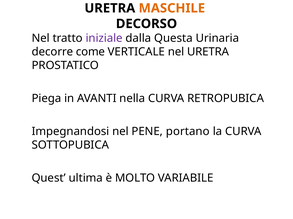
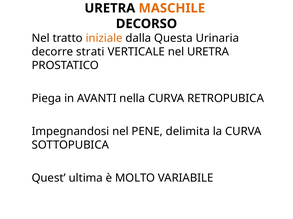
iniziale colour: purple -> orange (104, 38)
come: come -> strati (90, 52)
portano: portano -> delimita (188, 132)
